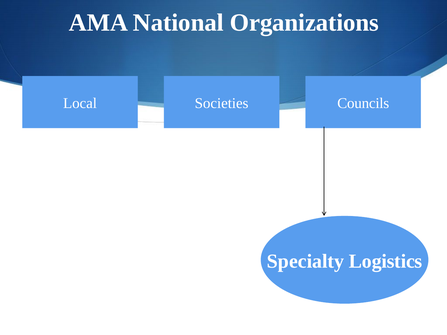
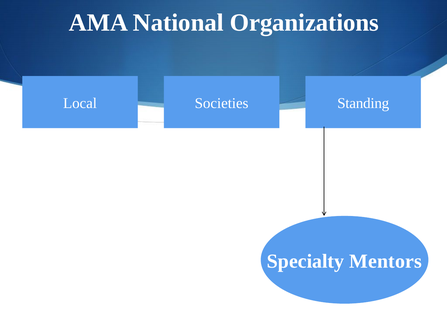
Councils: Councils -> Standing (363, 103)
Logistics: Logistics -> Mentors (385, 261)
